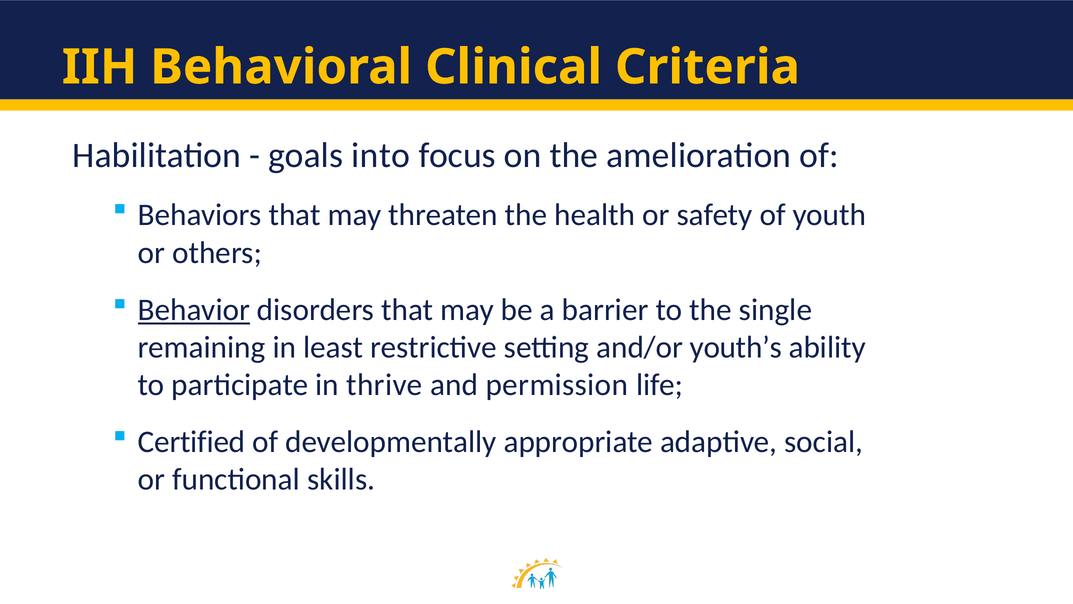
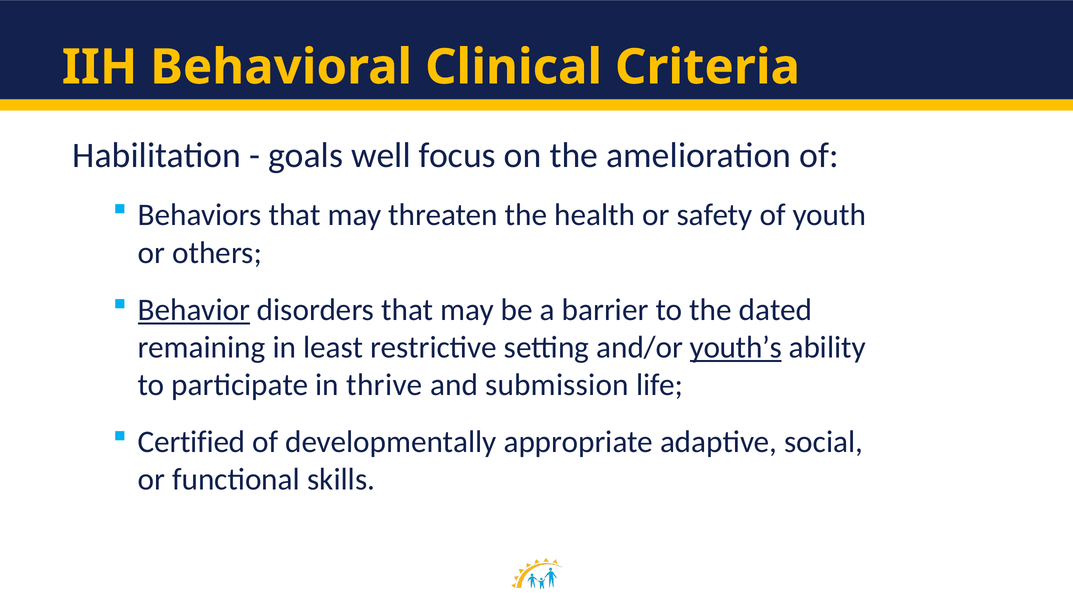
into: into -> well (381, 155)
single: single -> dated (776, 310)
youth’s underline: none -> present (736, 347)
permission: permission -> submission (557, 385)
